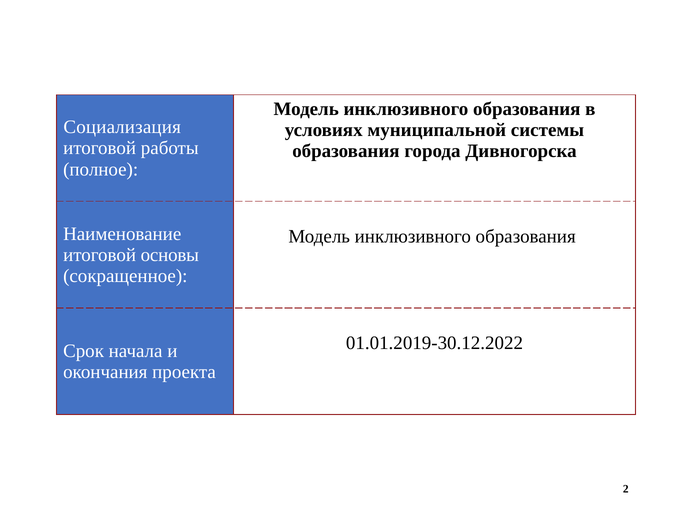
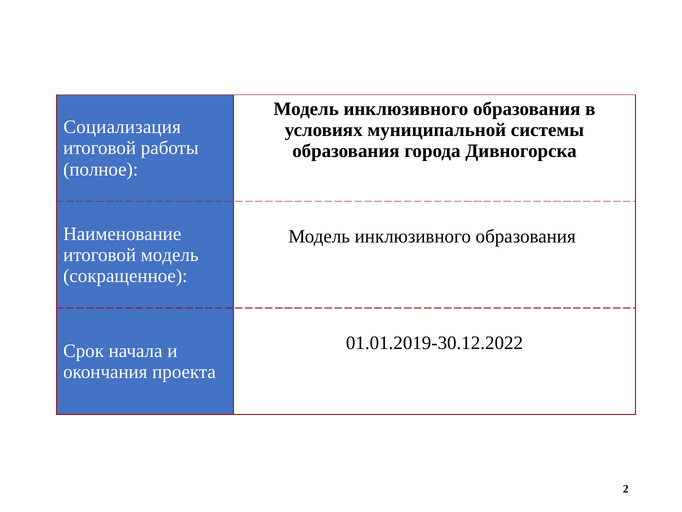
итоговой основы: основы -> модель (170, 255)
